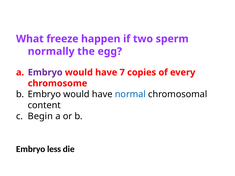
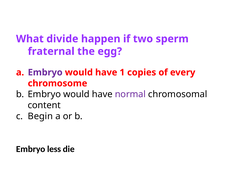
freeze: freeze -> divide (62, 39)
normally: normally -> fraternal (51, 51)
7: 7 -> 1 (122, 73)
normal colour: blue -> purple (130, 94)
